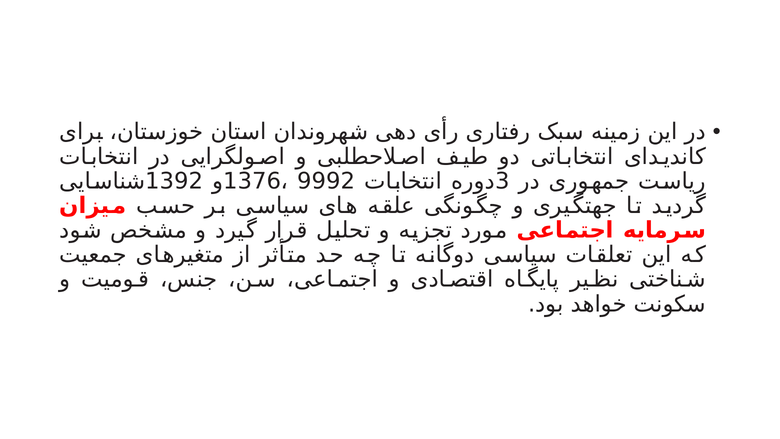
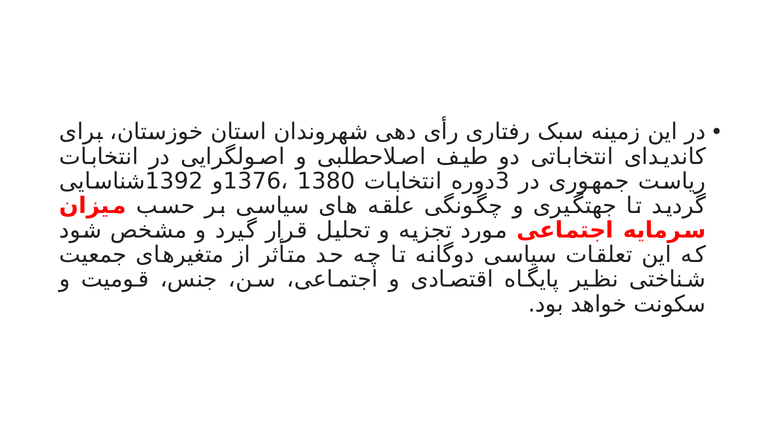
9992: 9992 -> 1380 (326, 181)
